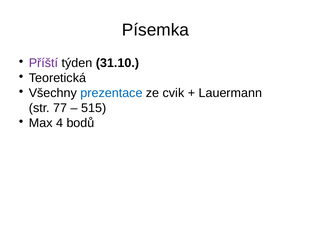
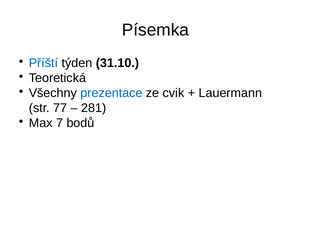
Příští colour: purple -> blue (43, 63)
515: 515 -> 281 (94, 108)
4: 4 -> 7 (60, 123)
